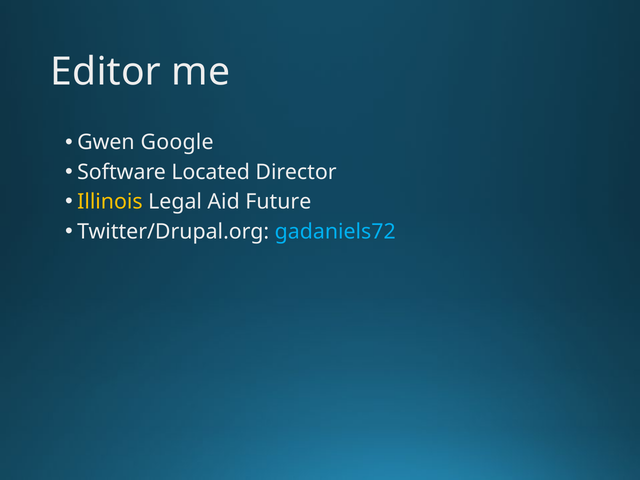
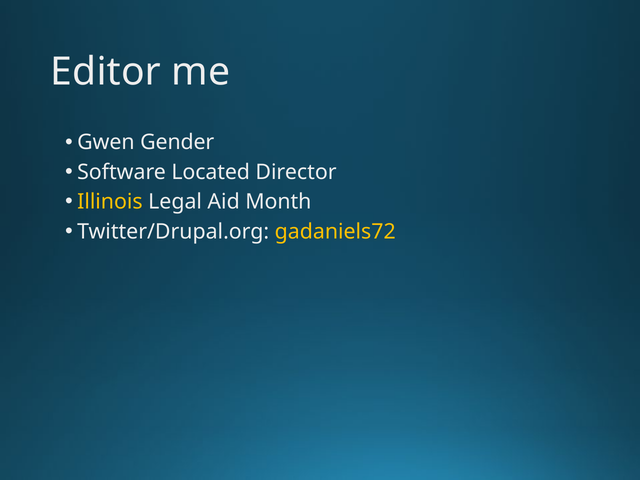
Google: Google -> Gender (177, 142)
Future: Future -> Month (278, 202)
gadaniels72 colour: light blue -> yellow (335, 231)
